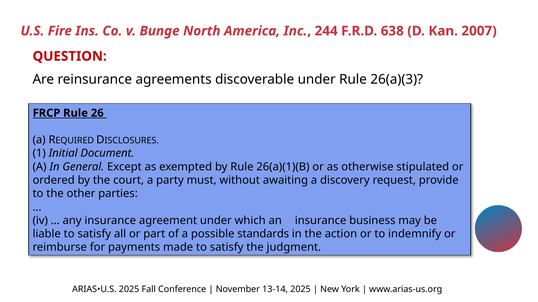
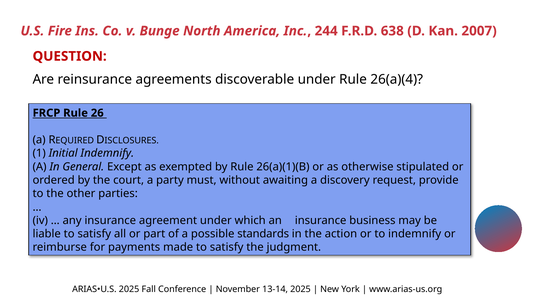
26(a)(3: 26(a)(3 -> 26(a)(4 (397, 80)
Initial Document: Document -> Indemnify (107, 154)
